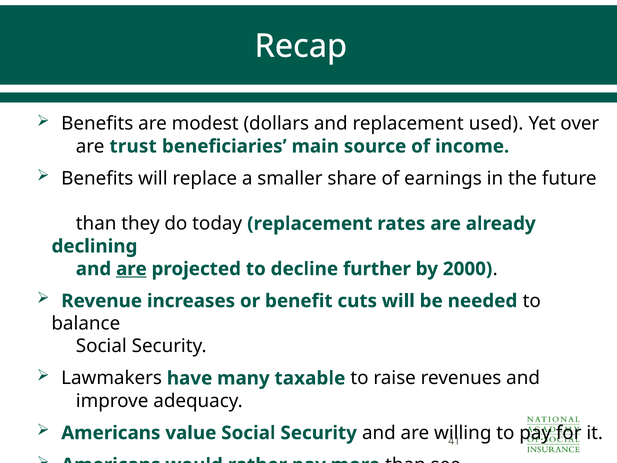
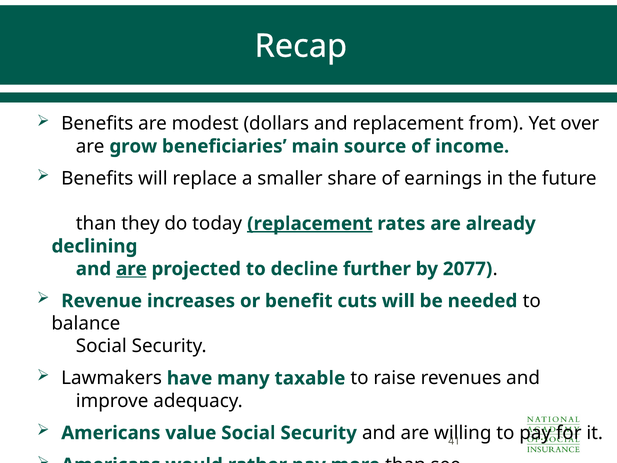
used: used -> from (496, 124)
trust: trust -> grow (133, 146)
replacement underline: none -> present (310, 224)
2000: 2000 -> 2077 (468, 269)
